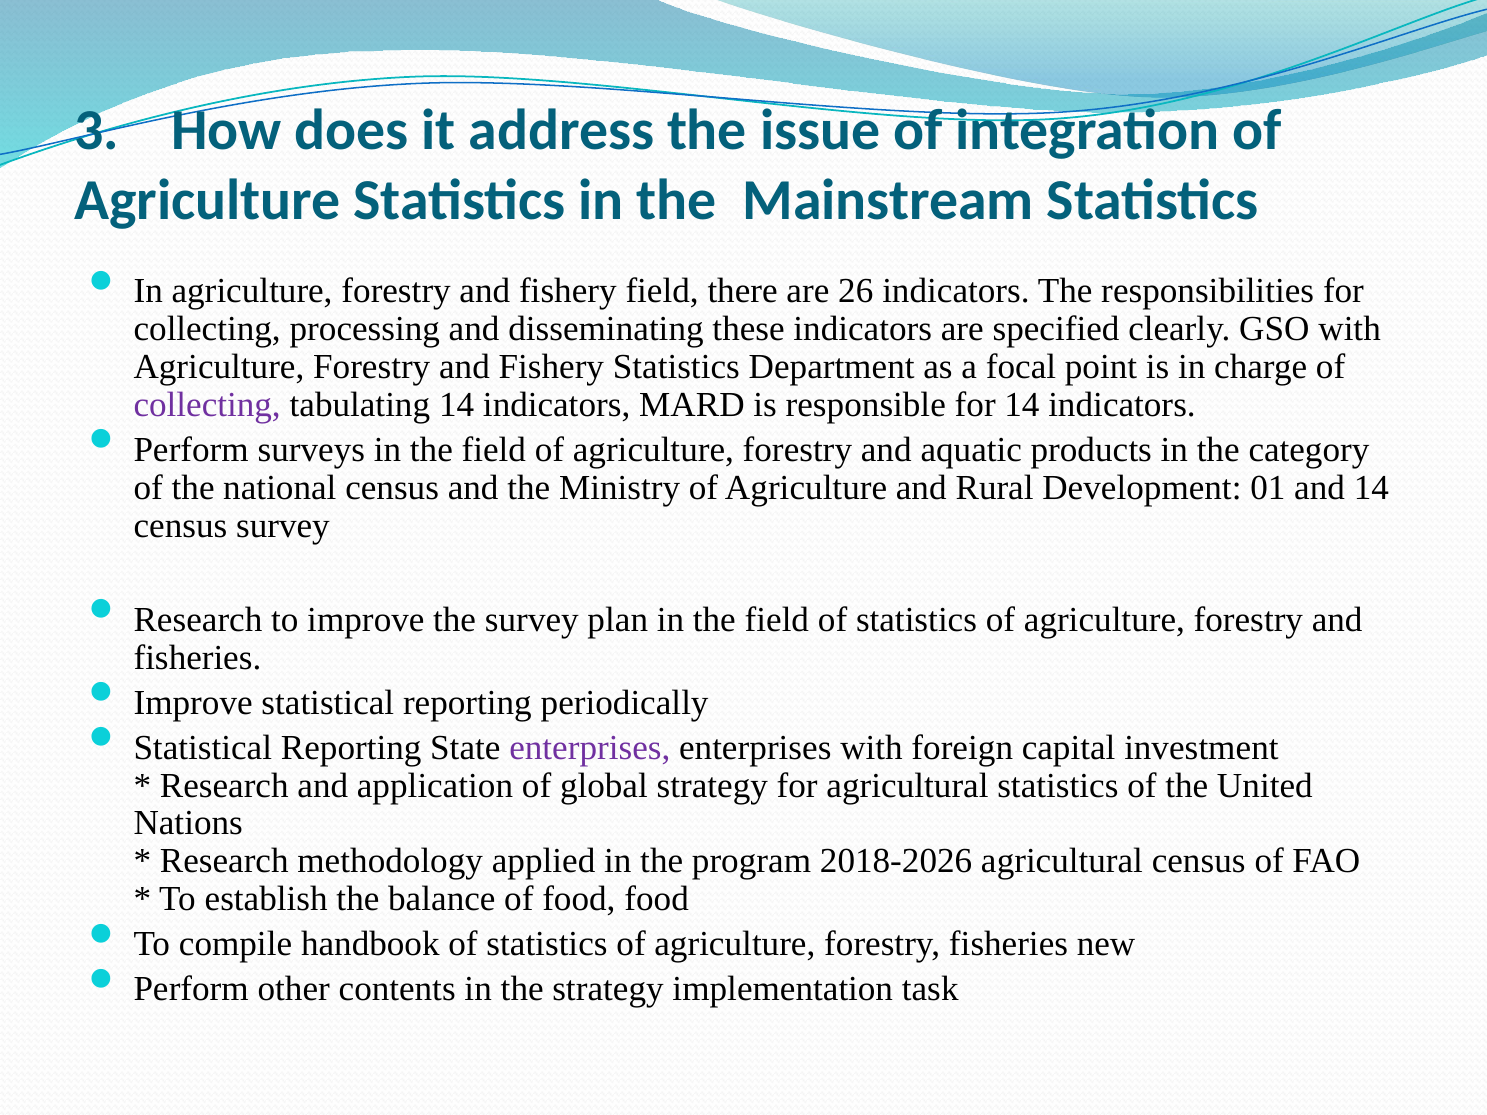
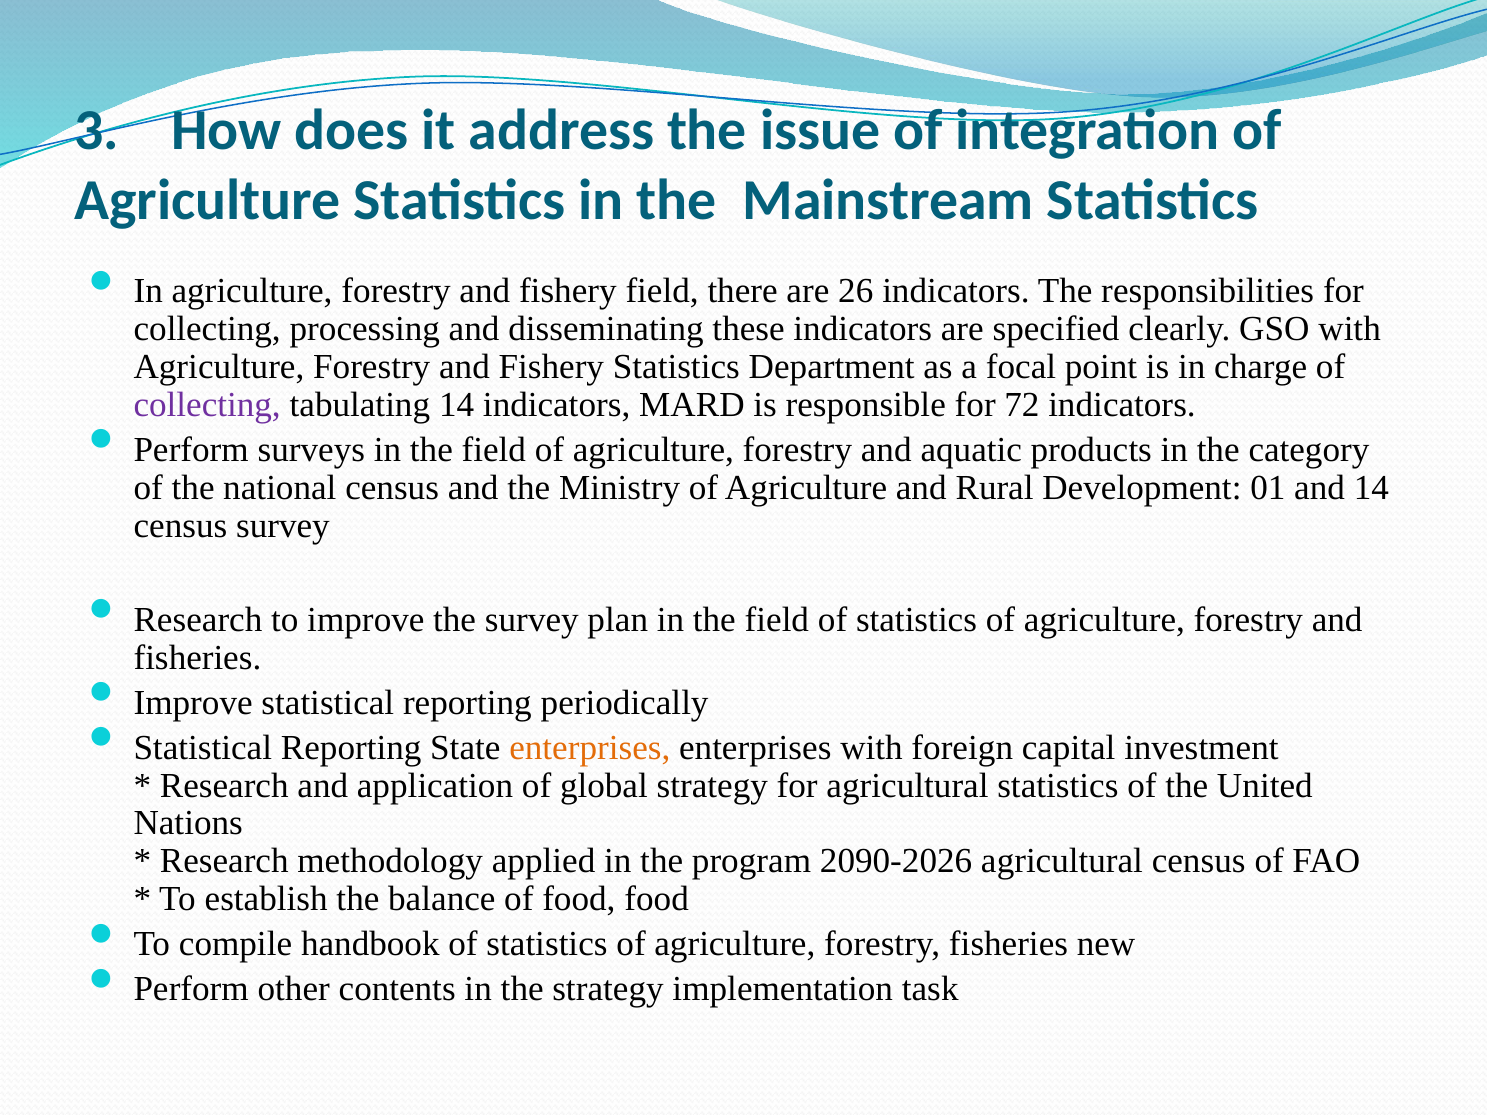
for 14: 14 -> 72 (1022, 405)
enterprises colour: purple -> orange (590, 748)
2018-2026: 2018-2026 -> 2090-2026 (896, 862)
